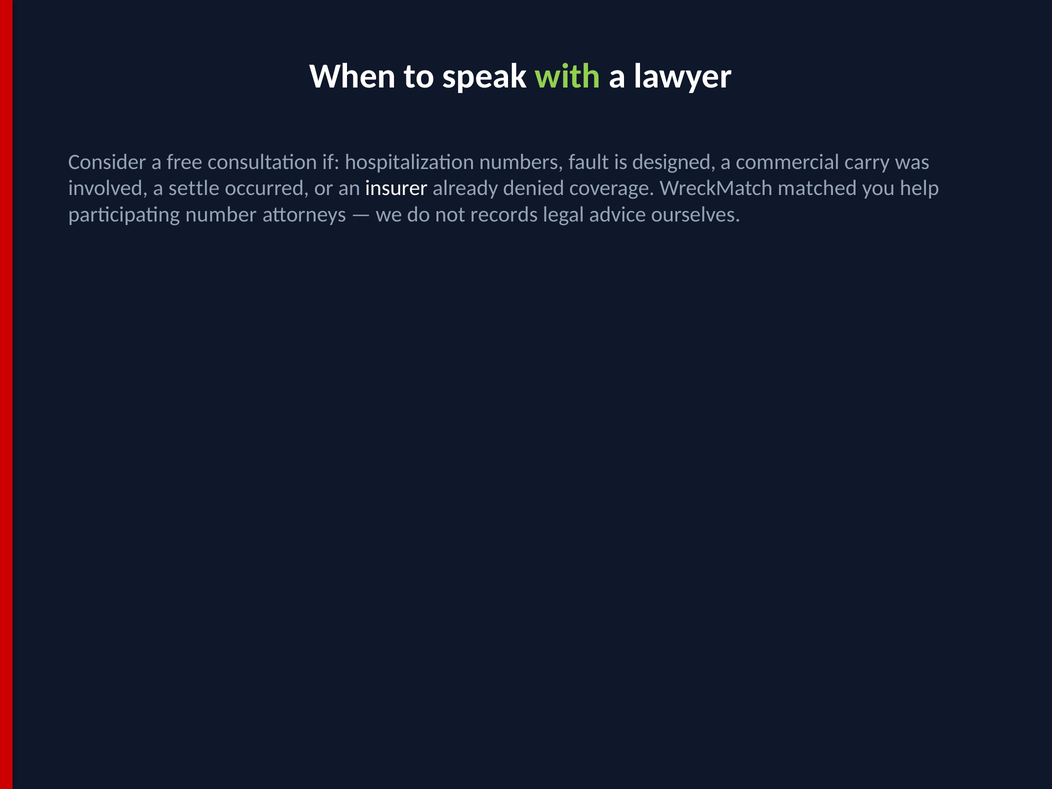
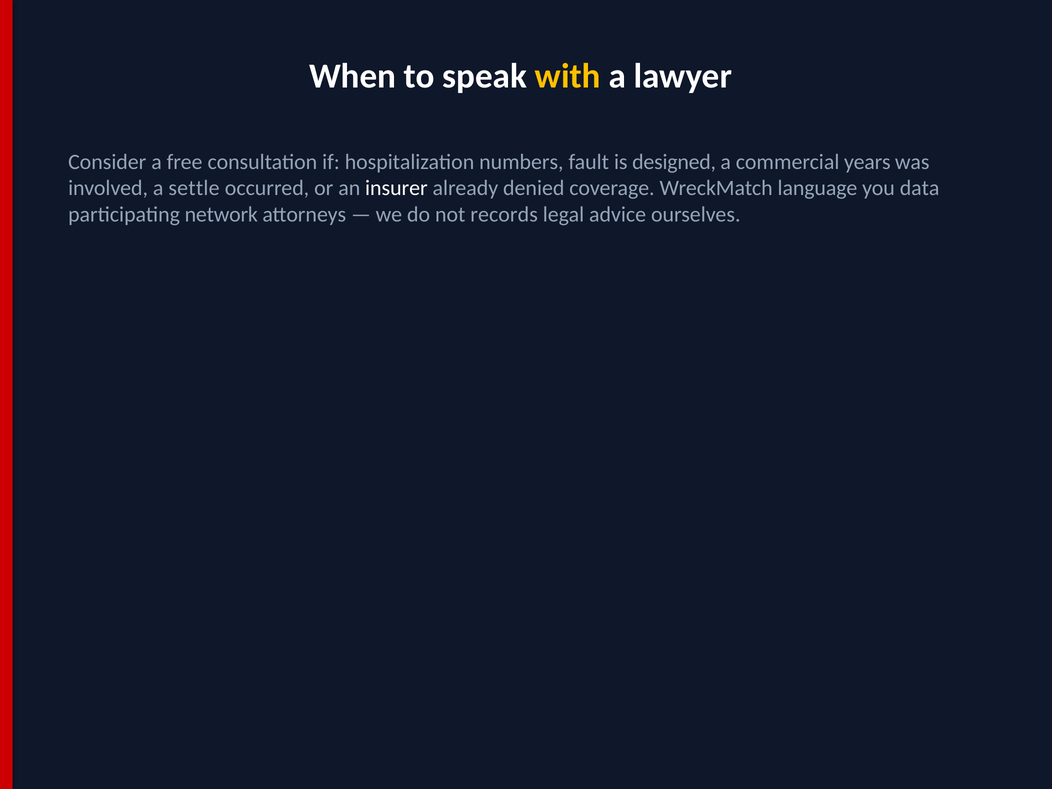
with colour: light green -> yellow (568, 76)
carry: carry -> years (867, 162)
matched: matched -> language (817, 188)
help: help -> data (920, 188)
number: number -> network (221, 214)
